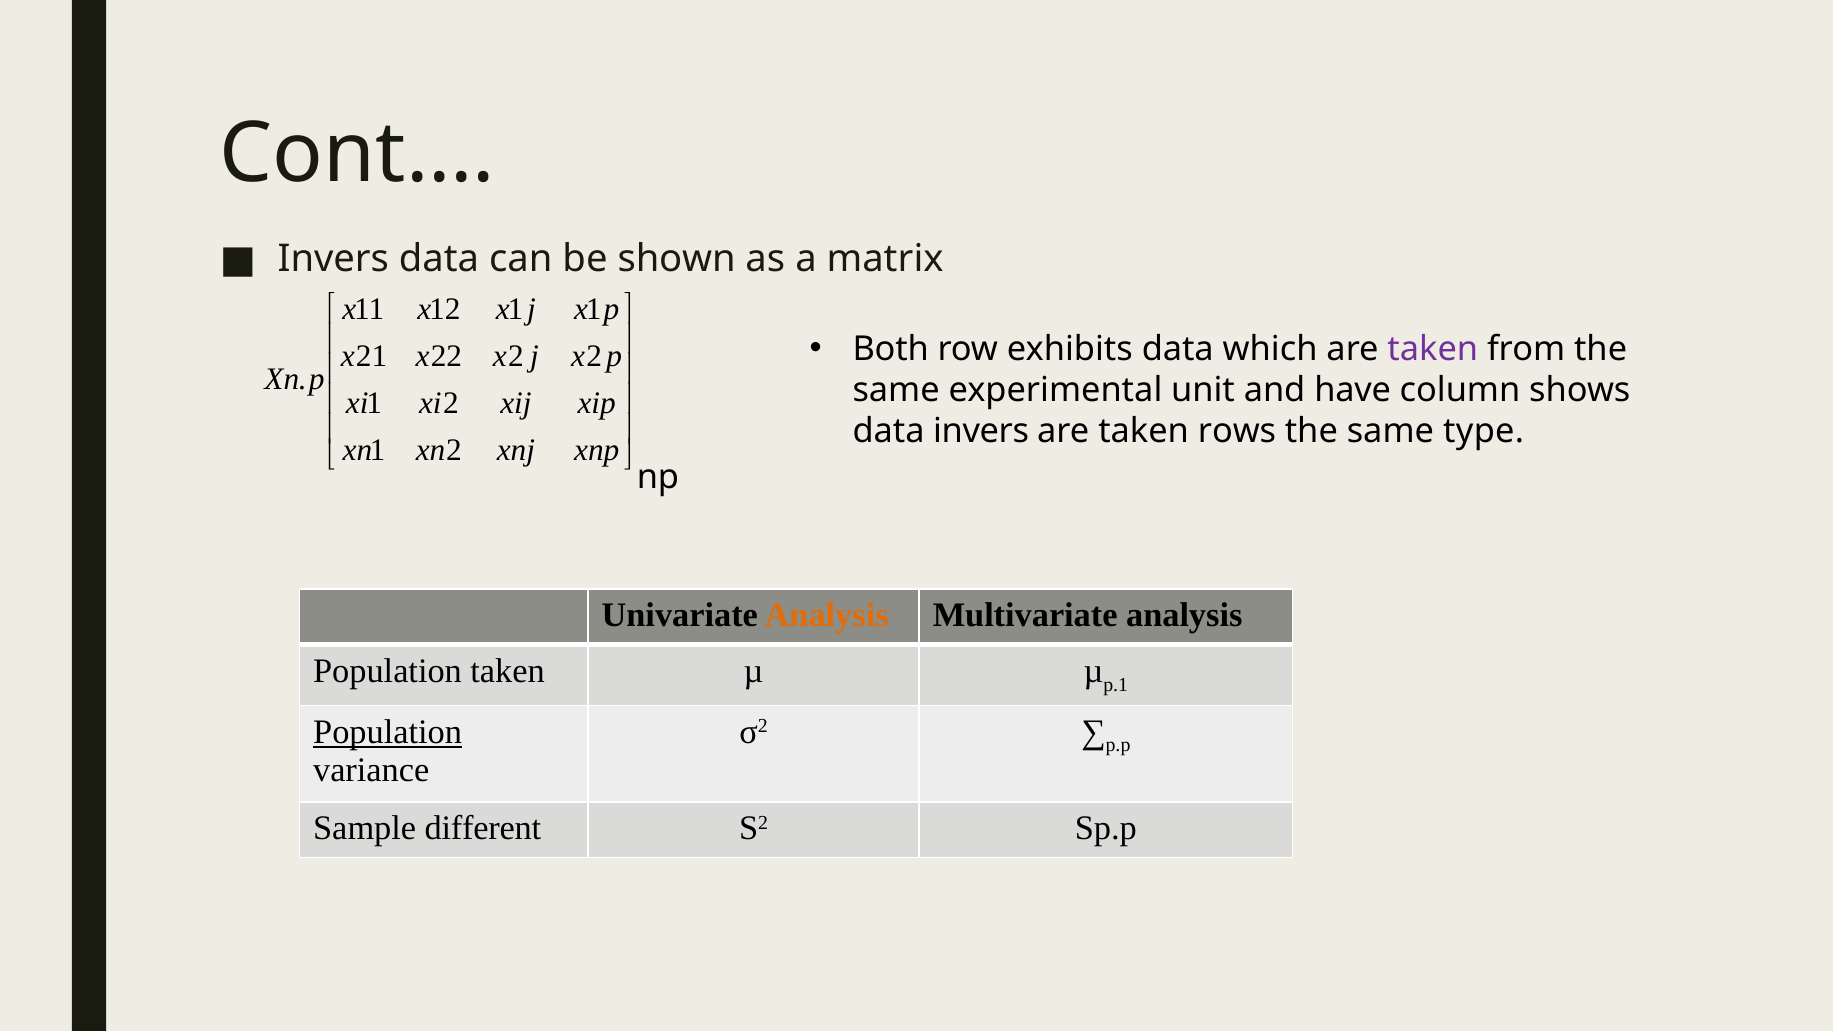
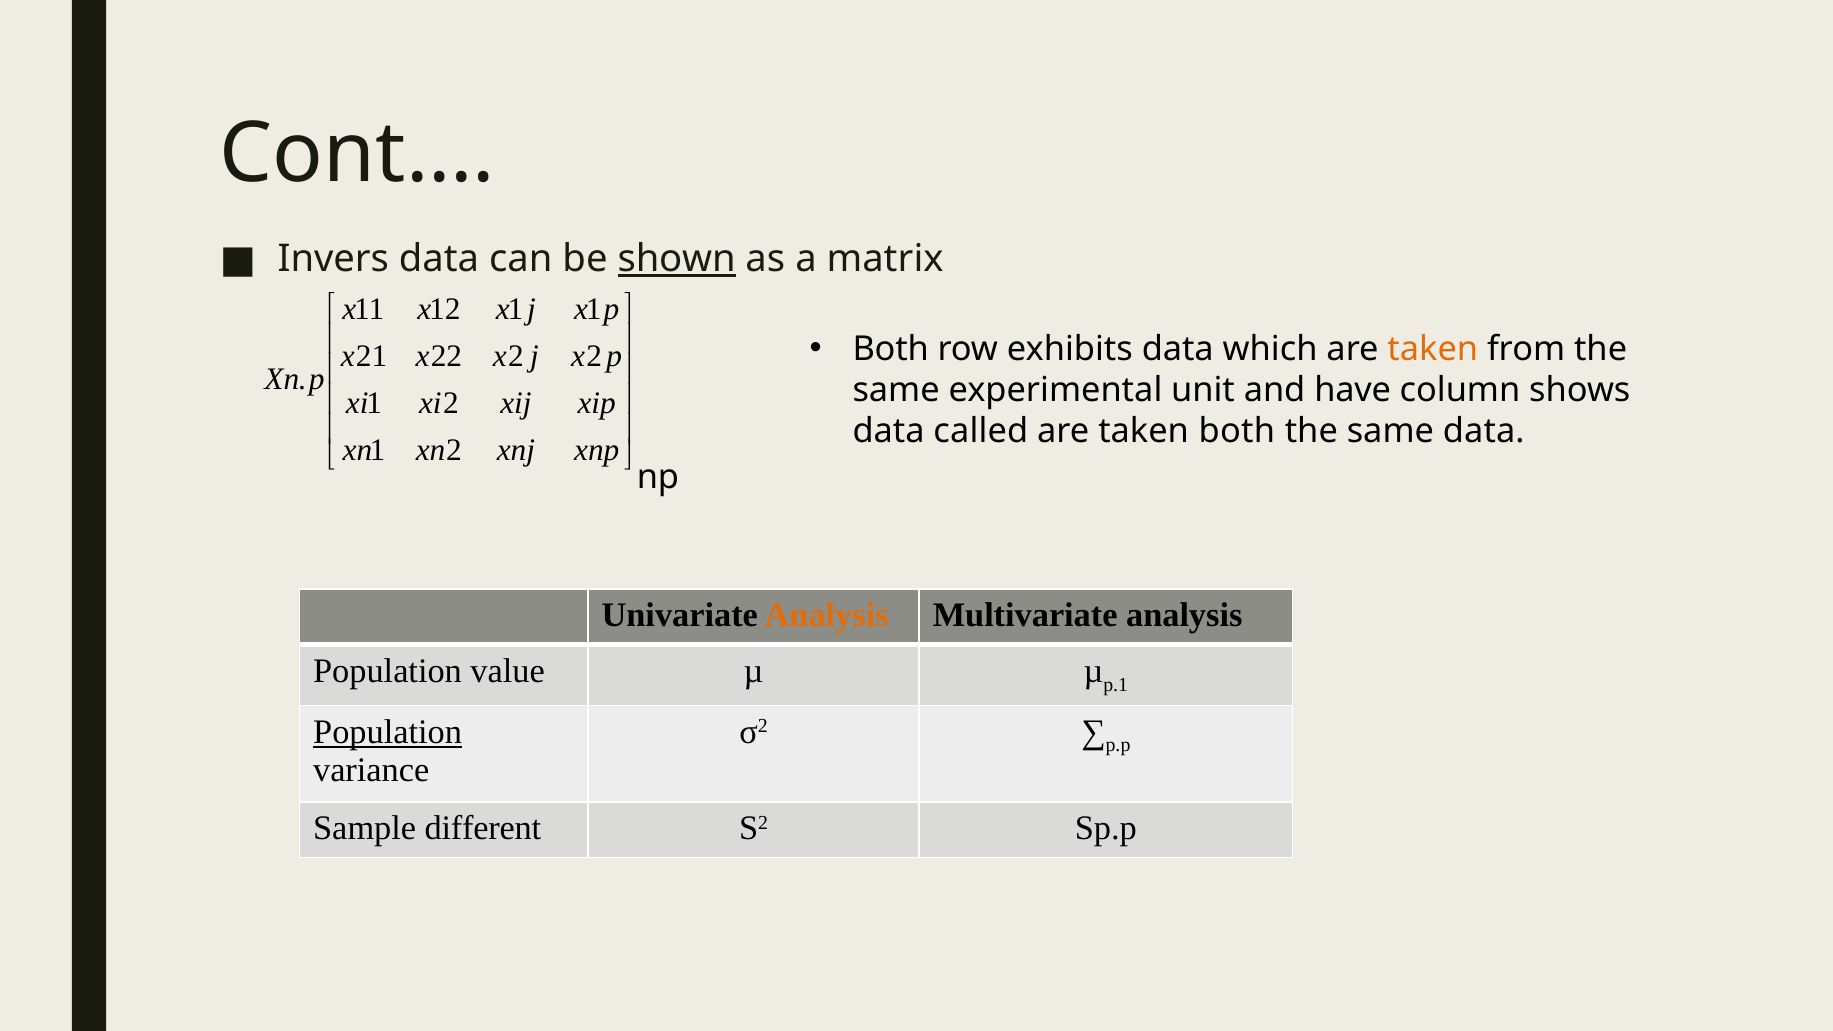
shown underline: none -> present (677, 259)
taken colour: purple -> orange (1433, 349)
data invers: invers -> called (981, 432)
taken rows: rows -> both (1237, 432)
same type: type -> data (1484, 432)
Population taken: taken -> value (508, 671)
